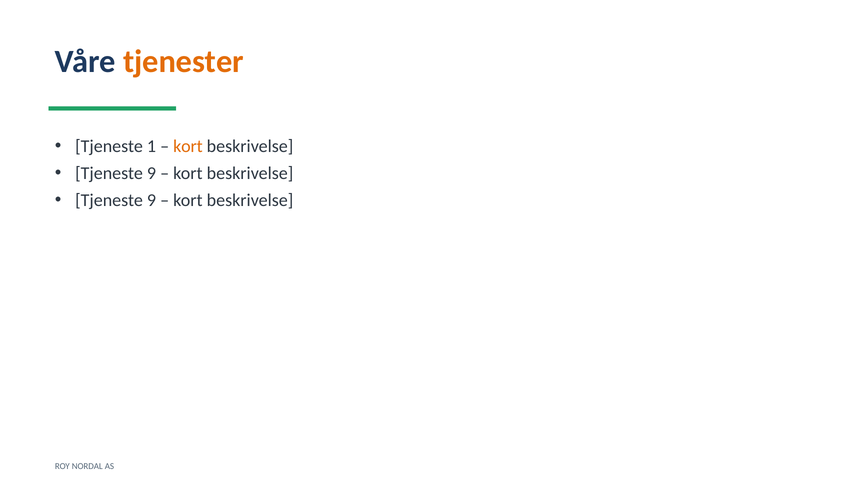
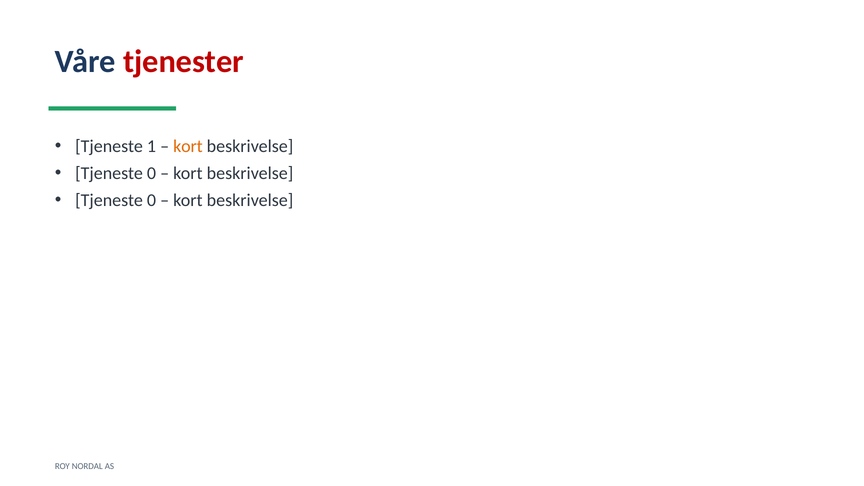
tjenester colour: orange -> red (183, 62)
9: 9 -> 0 (151, 173)
9: 9 -> 0 (151, 200)
